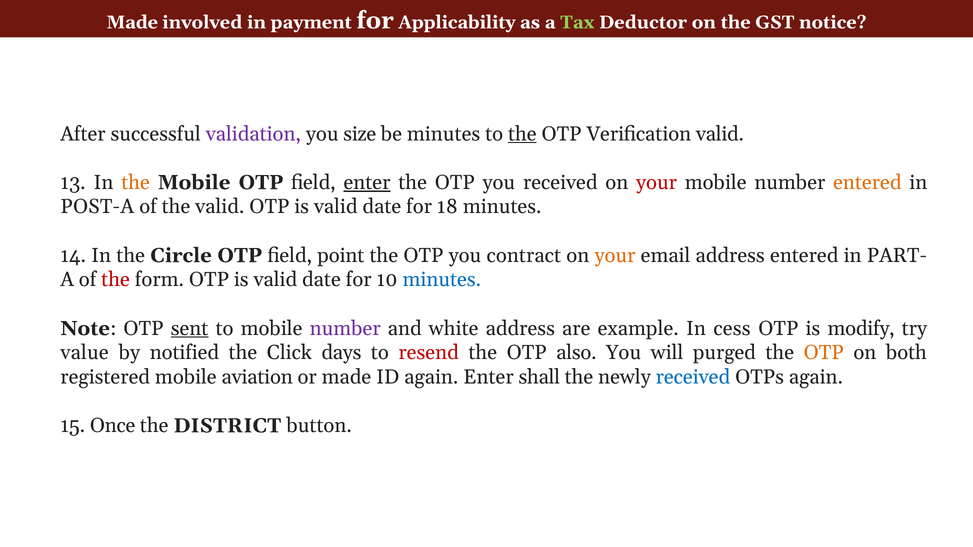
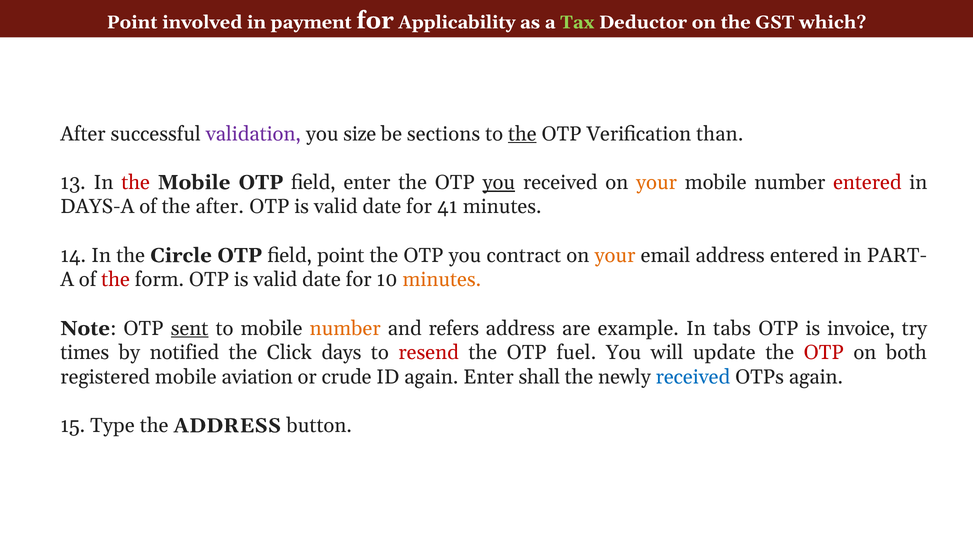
Made: Made -> Point (132, 22)
notice: notice -> which (833, 22)
be minutes: minutes -> sections (444, 134)
Verification valid: valid -> than (720, 134)
the colour: orange -> red (136, 183)
enter underline: present -> none (367, 183)
you underline: none -> present (499, 183)
your colour: red -> orange (657, 183)
entered colour: orange -> red (867, 183)
POST-A: POST-A -> DAYS-A (97, 207)
the valid: valid -> after (220, 207)
18: 18 -> 41 (447, 207)
minutes colour: blue -> orange (442, 280)
number colour: purple -> orange (345, 329)
white: white -> refers (454, 329)
cess: cess -> tabs (732, 329)
modify: modify -> invoice (861, 329)
value: value -> times (85, 353)
also: also -> fuel (576, 353)
purged: purged -> update (724, 353)
OTP colour: orange -> red (824, 353)
or made: made -> crude (347, 377)
Once: Once -> Type (112, 426)
the DISTRICT: DISTRICT -> ADDRESS (227, 426)
